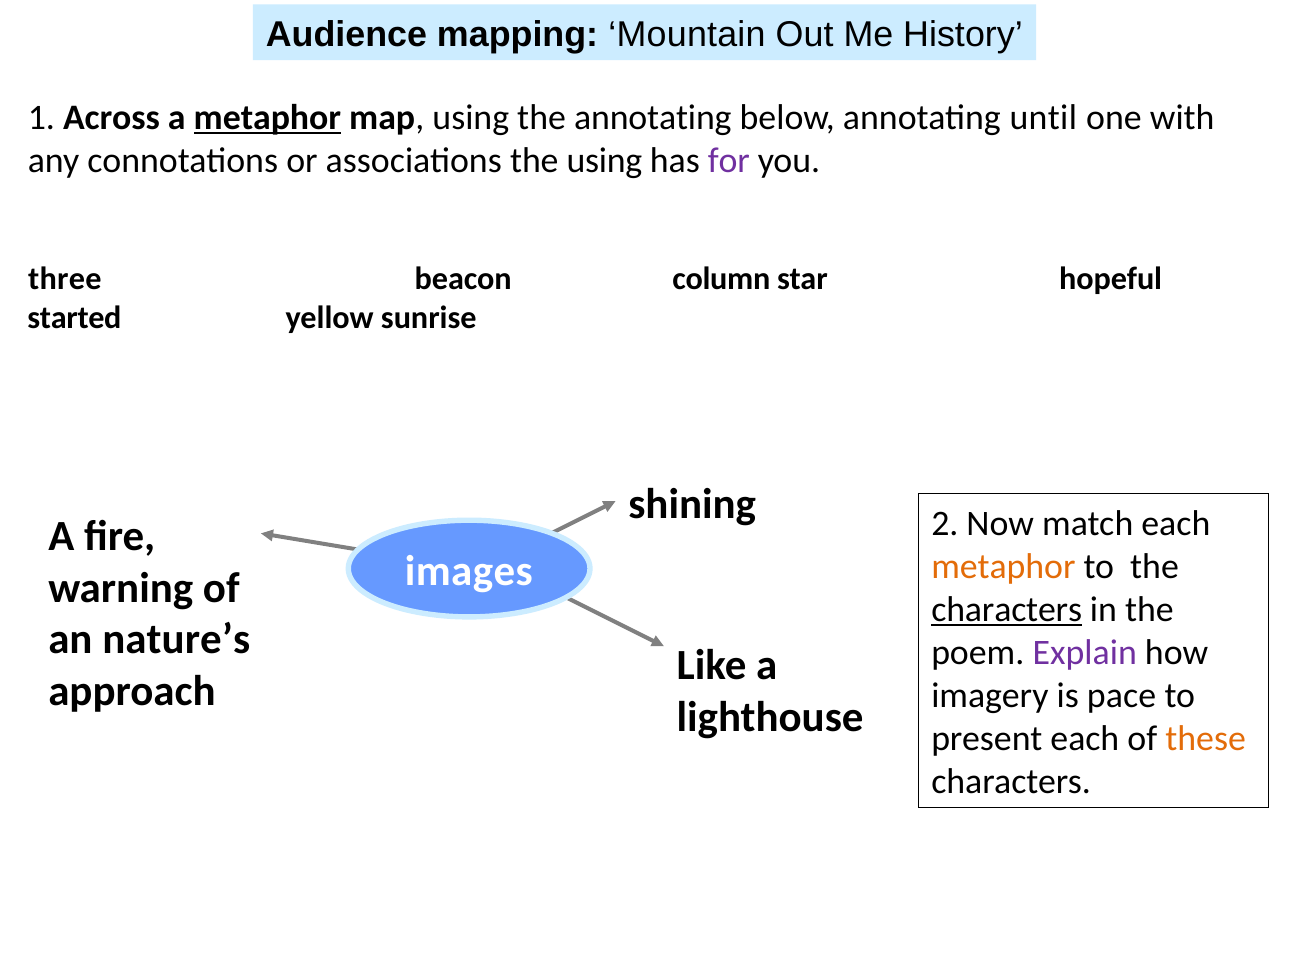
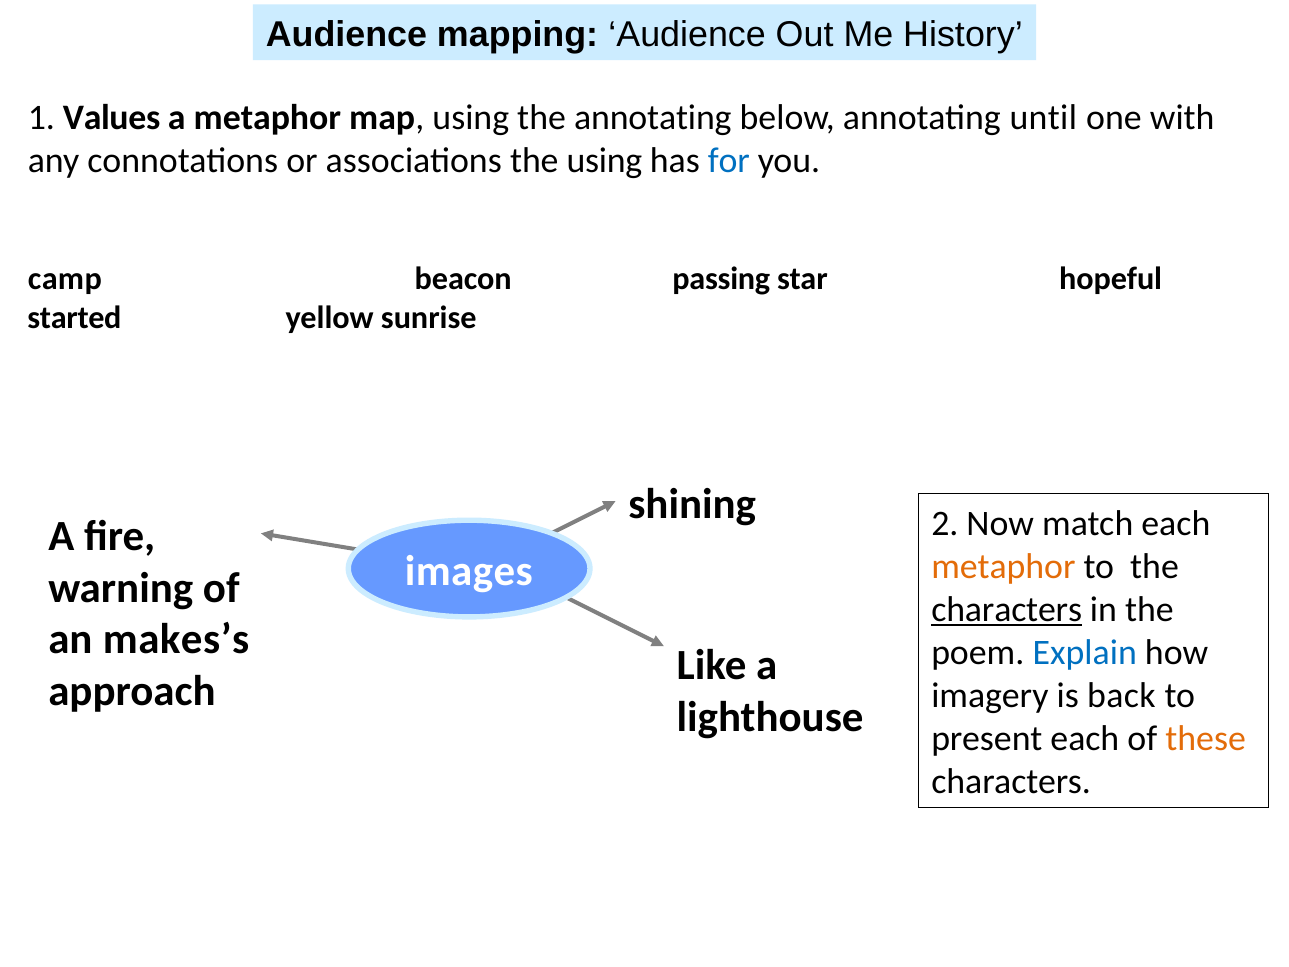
mapping Mountain: Mountain -> Audience (687, 35)
Across: Across -> Values (112, 118)
metaphor underline: present -> none (267, 118)
for colour: purple -> blue (729, 161)
three: three -> camp (65, 279)
column: column -> passing (721, 279)
nature’s: nature’s -> makes’s (176, 639)
Explain colour: purple -> blue (1085, 653)
pace: pace -> back (1121, 696)
